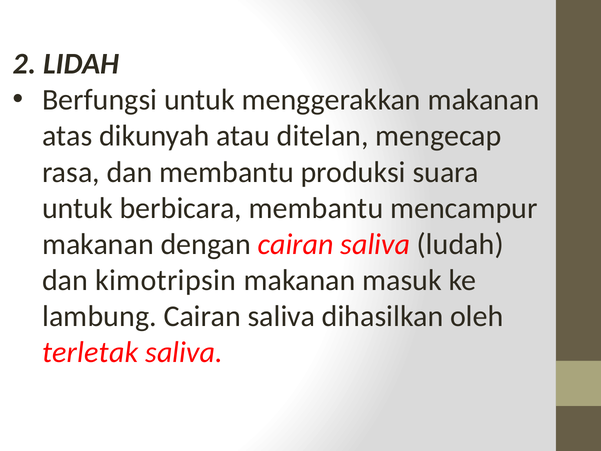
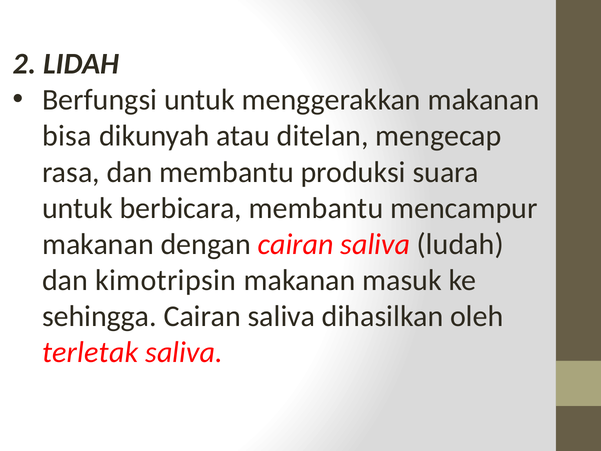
atas: atas -> bisa (67, 136)
lambung: lambung -> sehingga (99, 316)
